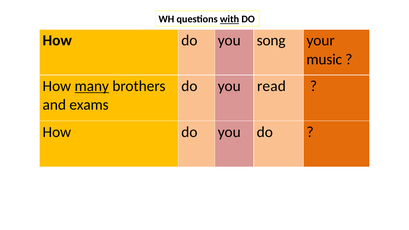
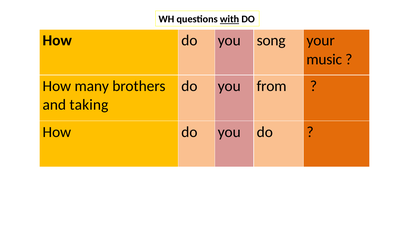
many underline: present -> none (92, 86)
read: read -> from (272, 86)
exams: exams -> taking (89, 105)
